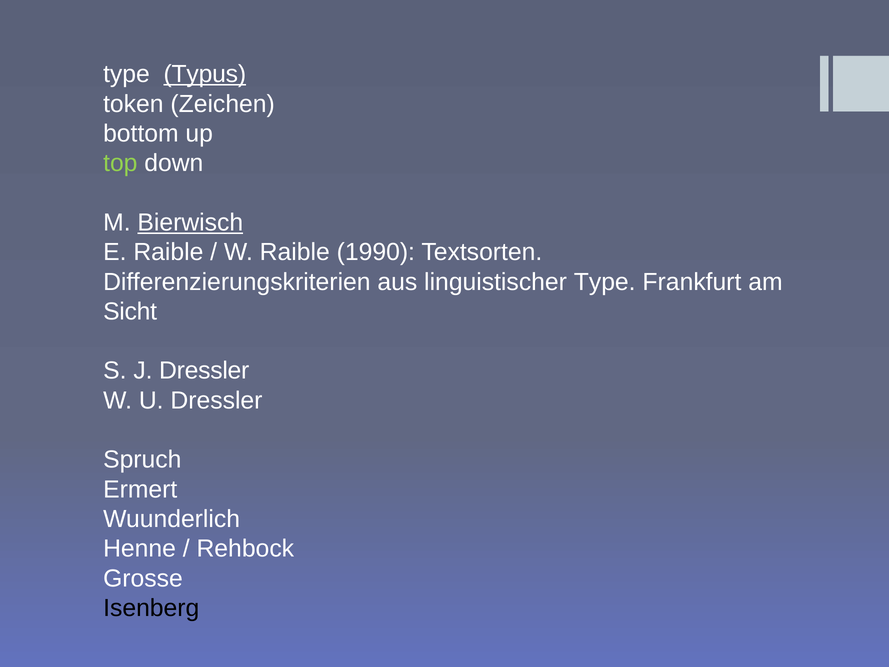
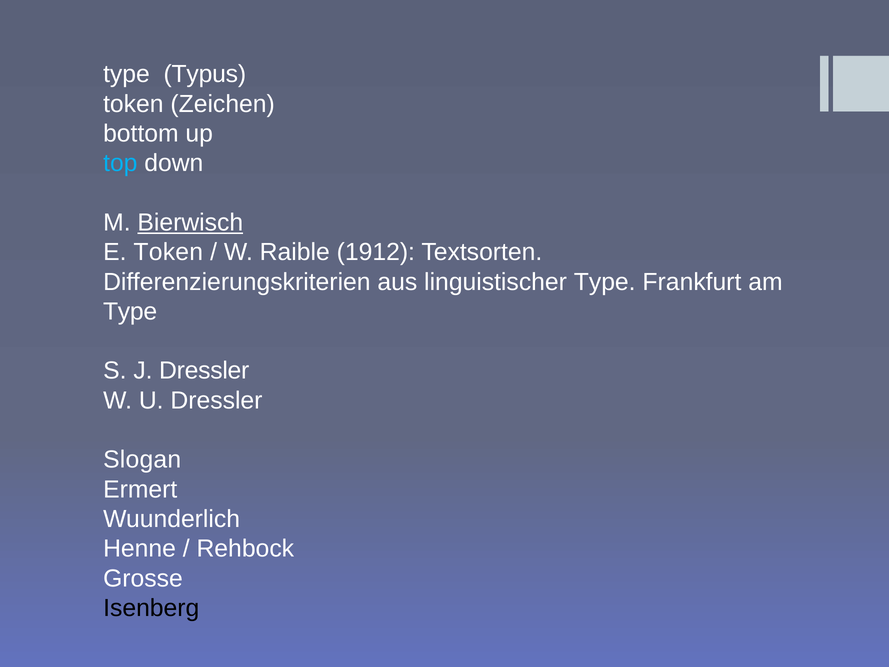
Typus underline: present -> none (205, 74)
top colour: light green -> light blue (120, 163)
E Raible: Raible -> Token (168, 252)
1990: 1990 -> 1912 (376, 252)
Sicht: Sicht -> Type (130, 311)
Spruch: Spruch -> Slogan (142, 460)
